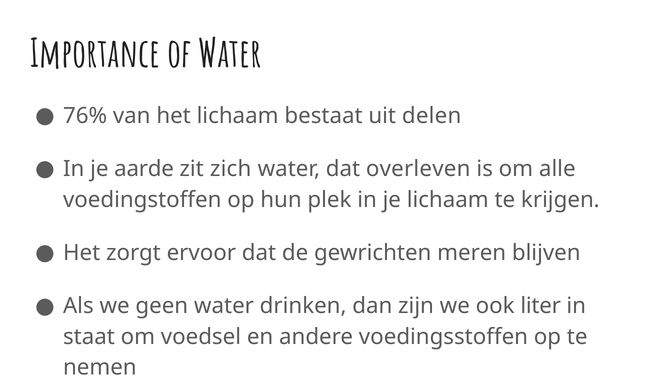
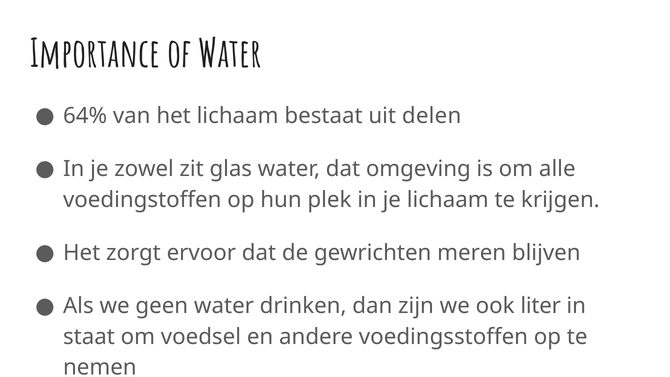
76%: 76% -> 64% (85, 116)
aarde: aarde -> zowel (144, 169)
zich: zich -> glas (231, 169)
overleven: overleven -> omgeving (418, 169)
